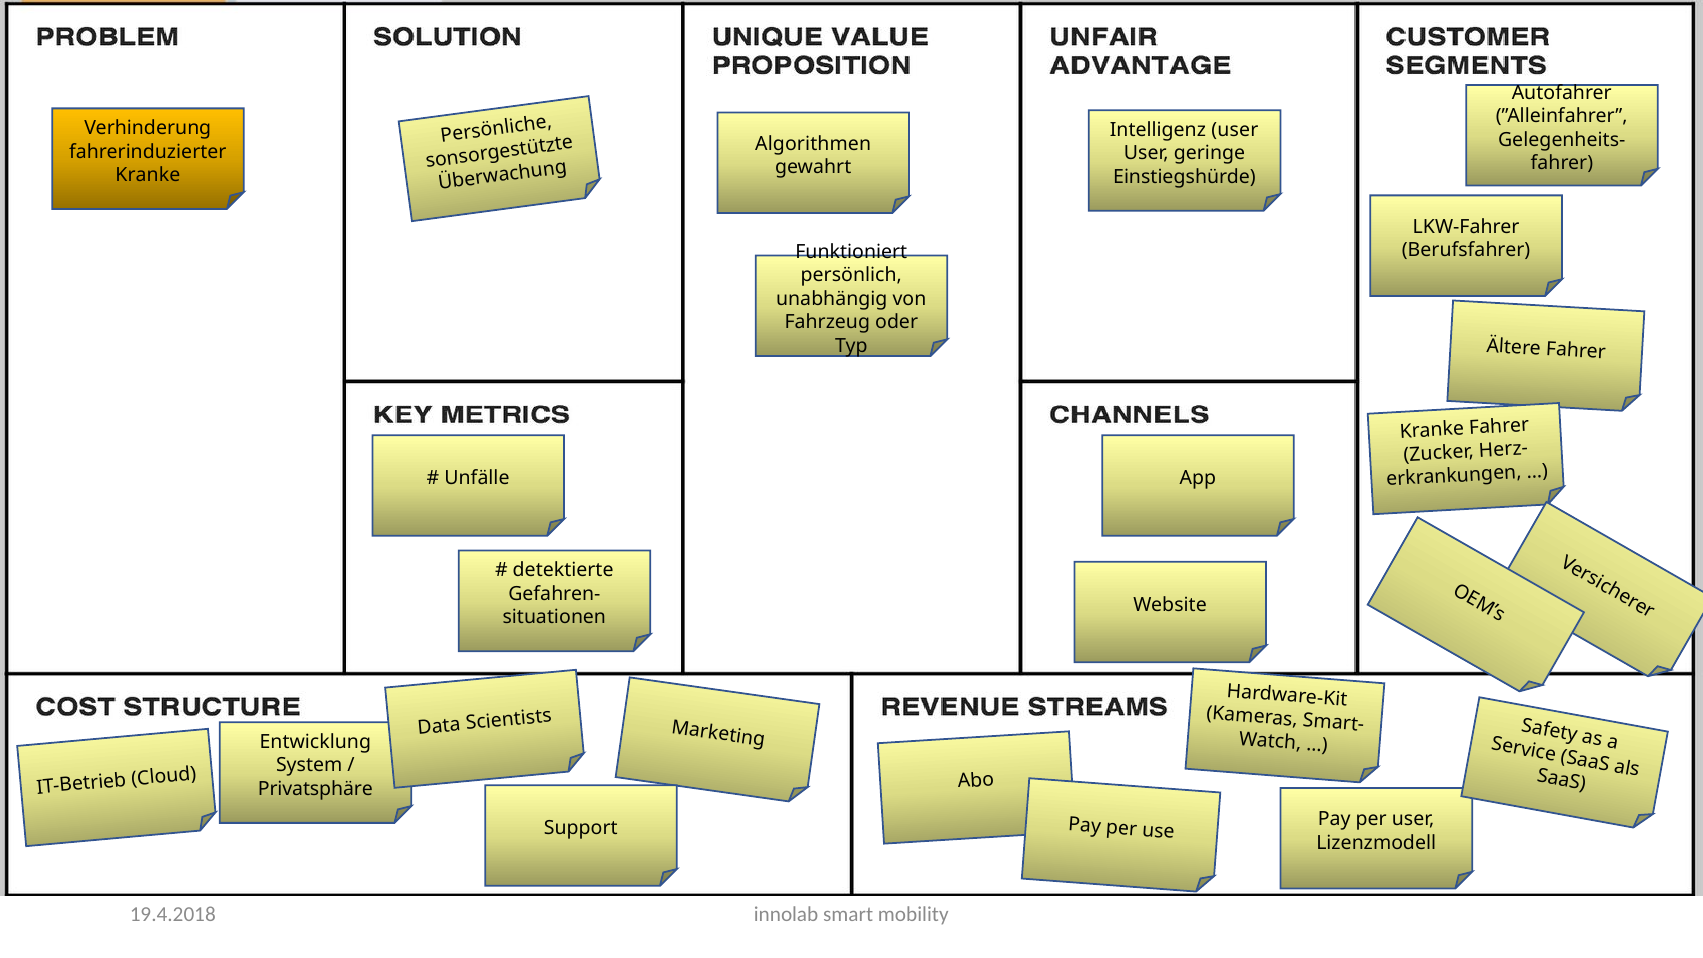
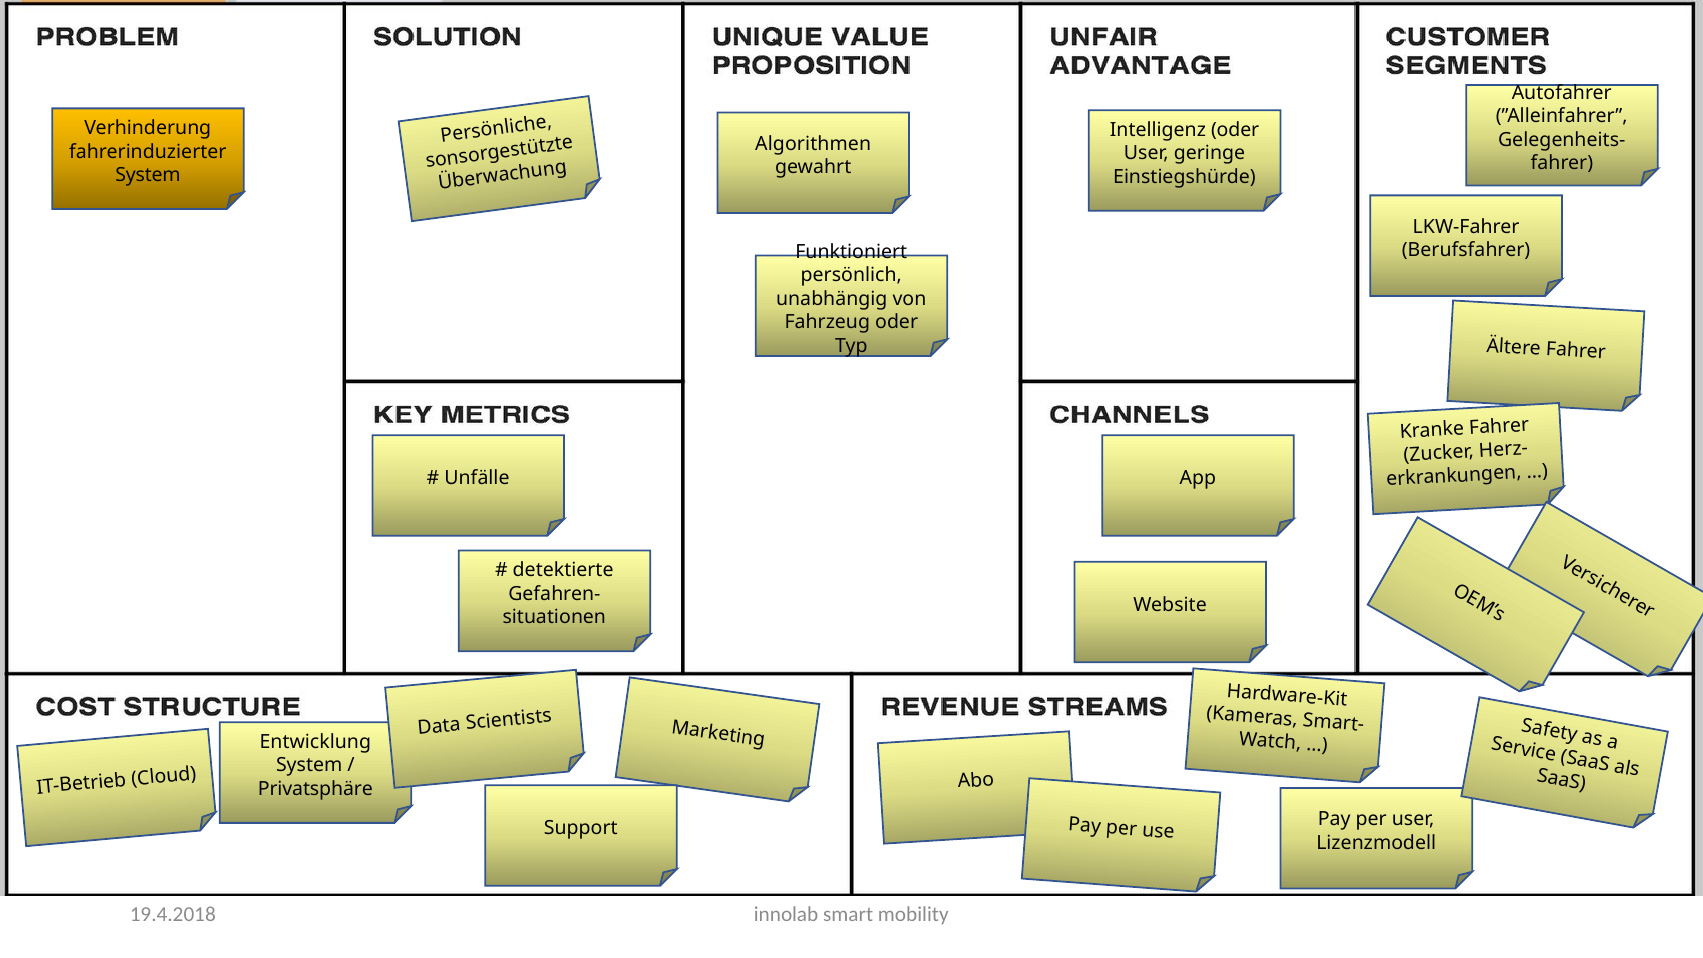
Intelligenz user: user -> oder (1235, 130)
Kranke: Kranke -> System (148, 175)
